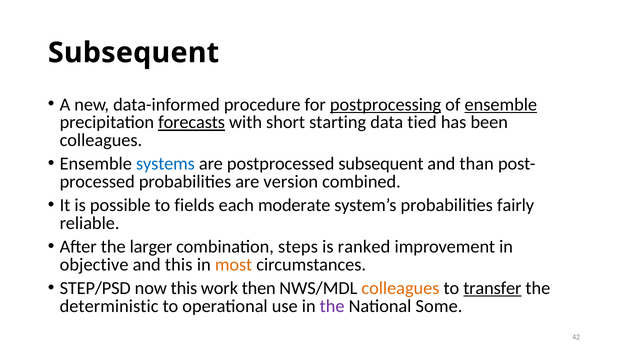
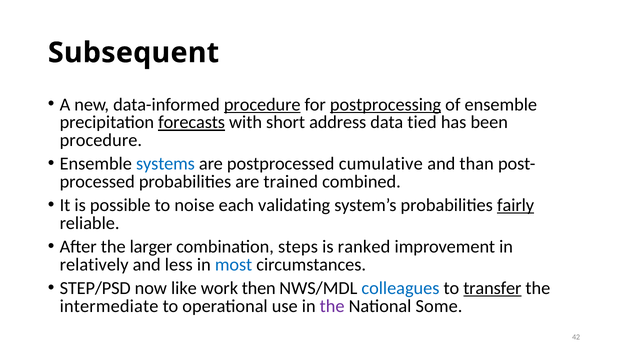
procedure underline: none -> present (262, 105)
ensemble underline: present -> none (501, 105)
starting: starting -> address (338, 122)
colleagues: colleagues -> procedure (101, 140)
postprocessed subsequent: subsequent -> cumulative (381, 164)
version: version -> trained (291, 182)
fields: fields -> noise (194, 205)
moderate: moderate -> validating (294, 205)
fairly underline: none -> present (516, 205)
objective: objective -> relatively (94, 265)
and this: this -> less (179, 265)
most colour: orange -> blue (234, 265)
now this: this -> like (184, 288)
colleagues colour: orange -> blue (400, 288)
deterministic: deterministic -> intermediate (109, 306)
